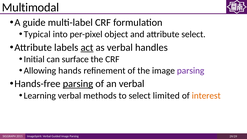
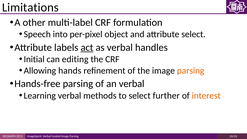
Multimodal: Multimodal -> Limitations (30, 8)
guide: guide -> other (34, 22)
Typical: Typical -> Speech (37, 34)
surface: surface -> editing (75, 59)
parsing colour: purple -> orange (191, 71)
parsing underline: present -> none (78, 84)
limited: limited -> further (166, 96)
